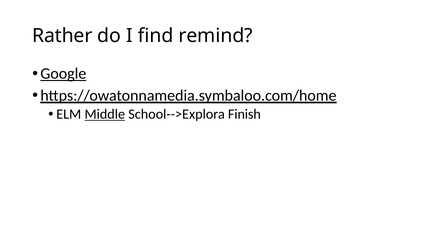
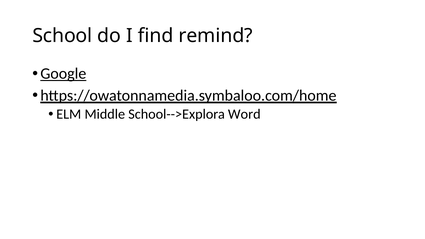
Rather: Rather -> School (62, 36)
Middle underline: present -> none (105, 114)
Finish: Finish -> Word (244, 114)
